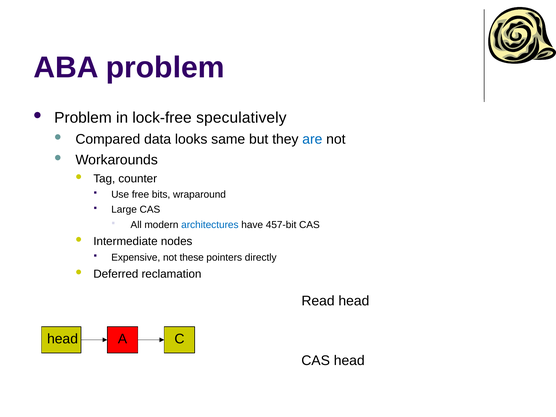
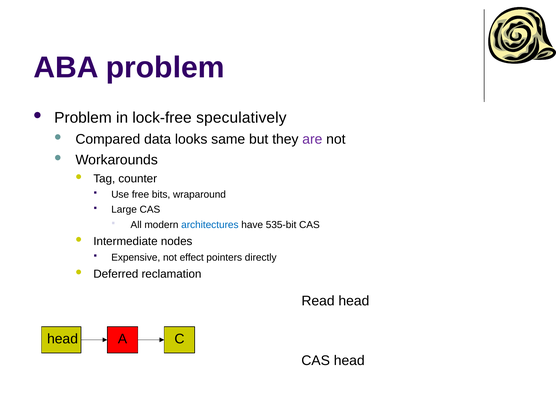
are colour: blue -> purple (312, 139)
457-bit: 457-bit -> 535-bit (281, 225)
these: these -> effect (192, 257)
